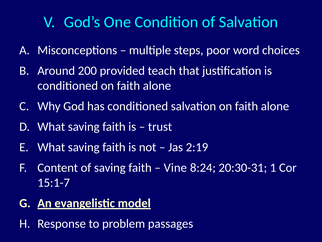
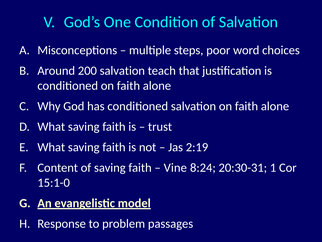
200 provided: provided -> salvation (122, 71)
15:1-7: 15:1-7 -> 15:1-0 (54, 182)
